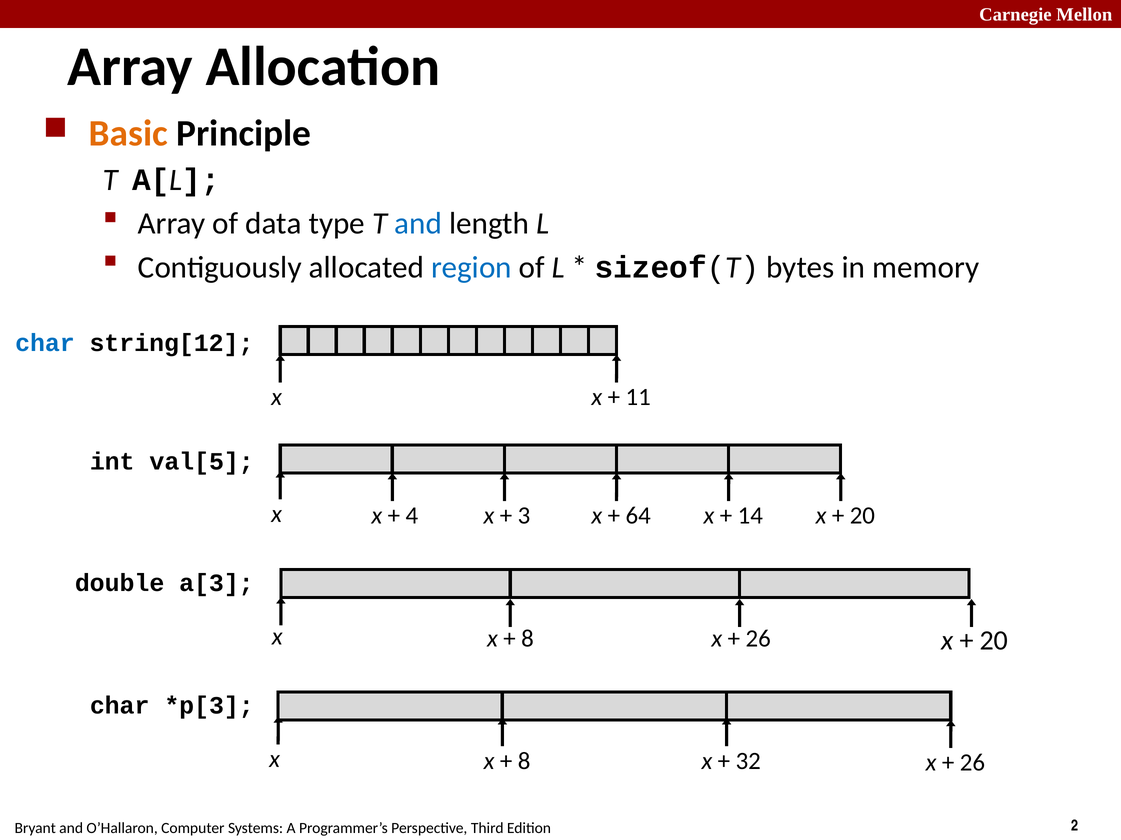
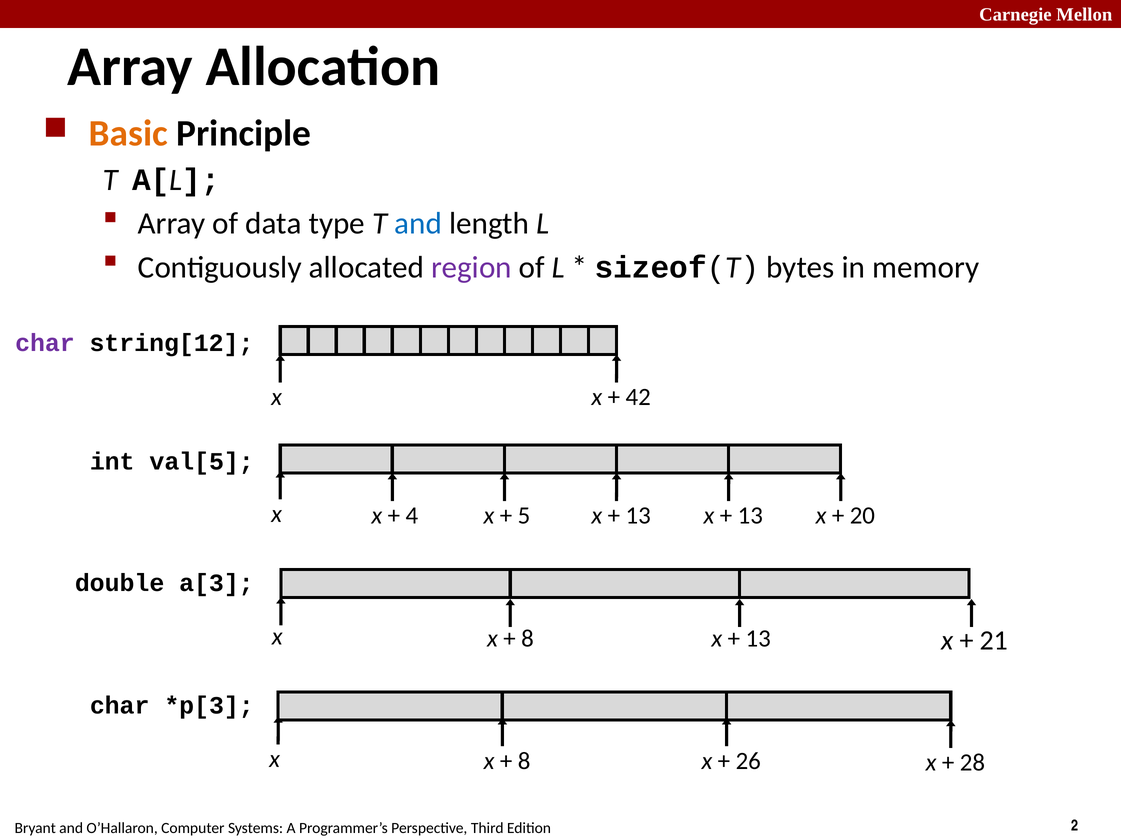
region colour: blue -> purple (471, 267)
char colour: blue -> purple (45, 343)
11: 11 -> 42 (638, 398)
3: 3 -> 5 (524, 516)
64: 64 -> 13 (638, 516)
14: 14 -> 13 (750, 516)
26: 26 -> 13 (758, 639)
20: 20 -> 21 (994, 641)
32: 32 -> 26 (748, 761)
26: 26 -> 28 (972, 763)
